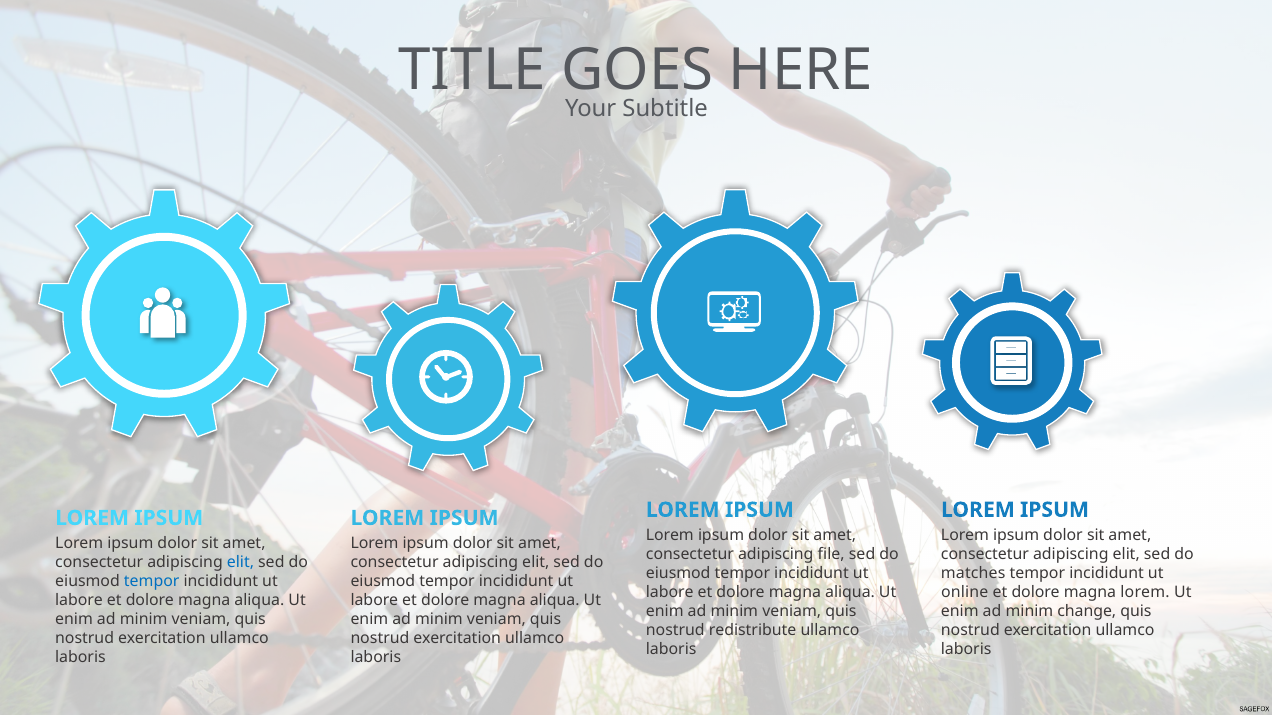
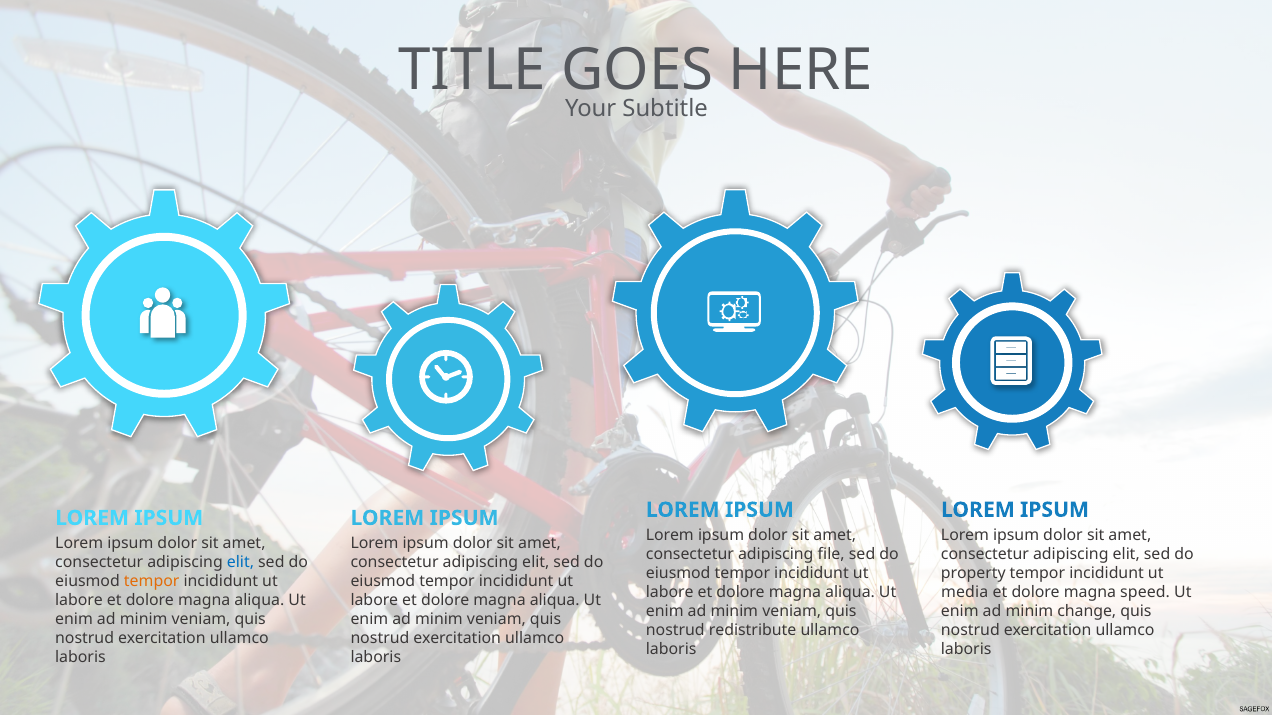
matches: matches -> property (973, 573)
tempor colour: blue -> orange (152, 582)
online: online -> media (965, 592)
magna lorem: lorem -> speed (1145, 592)
